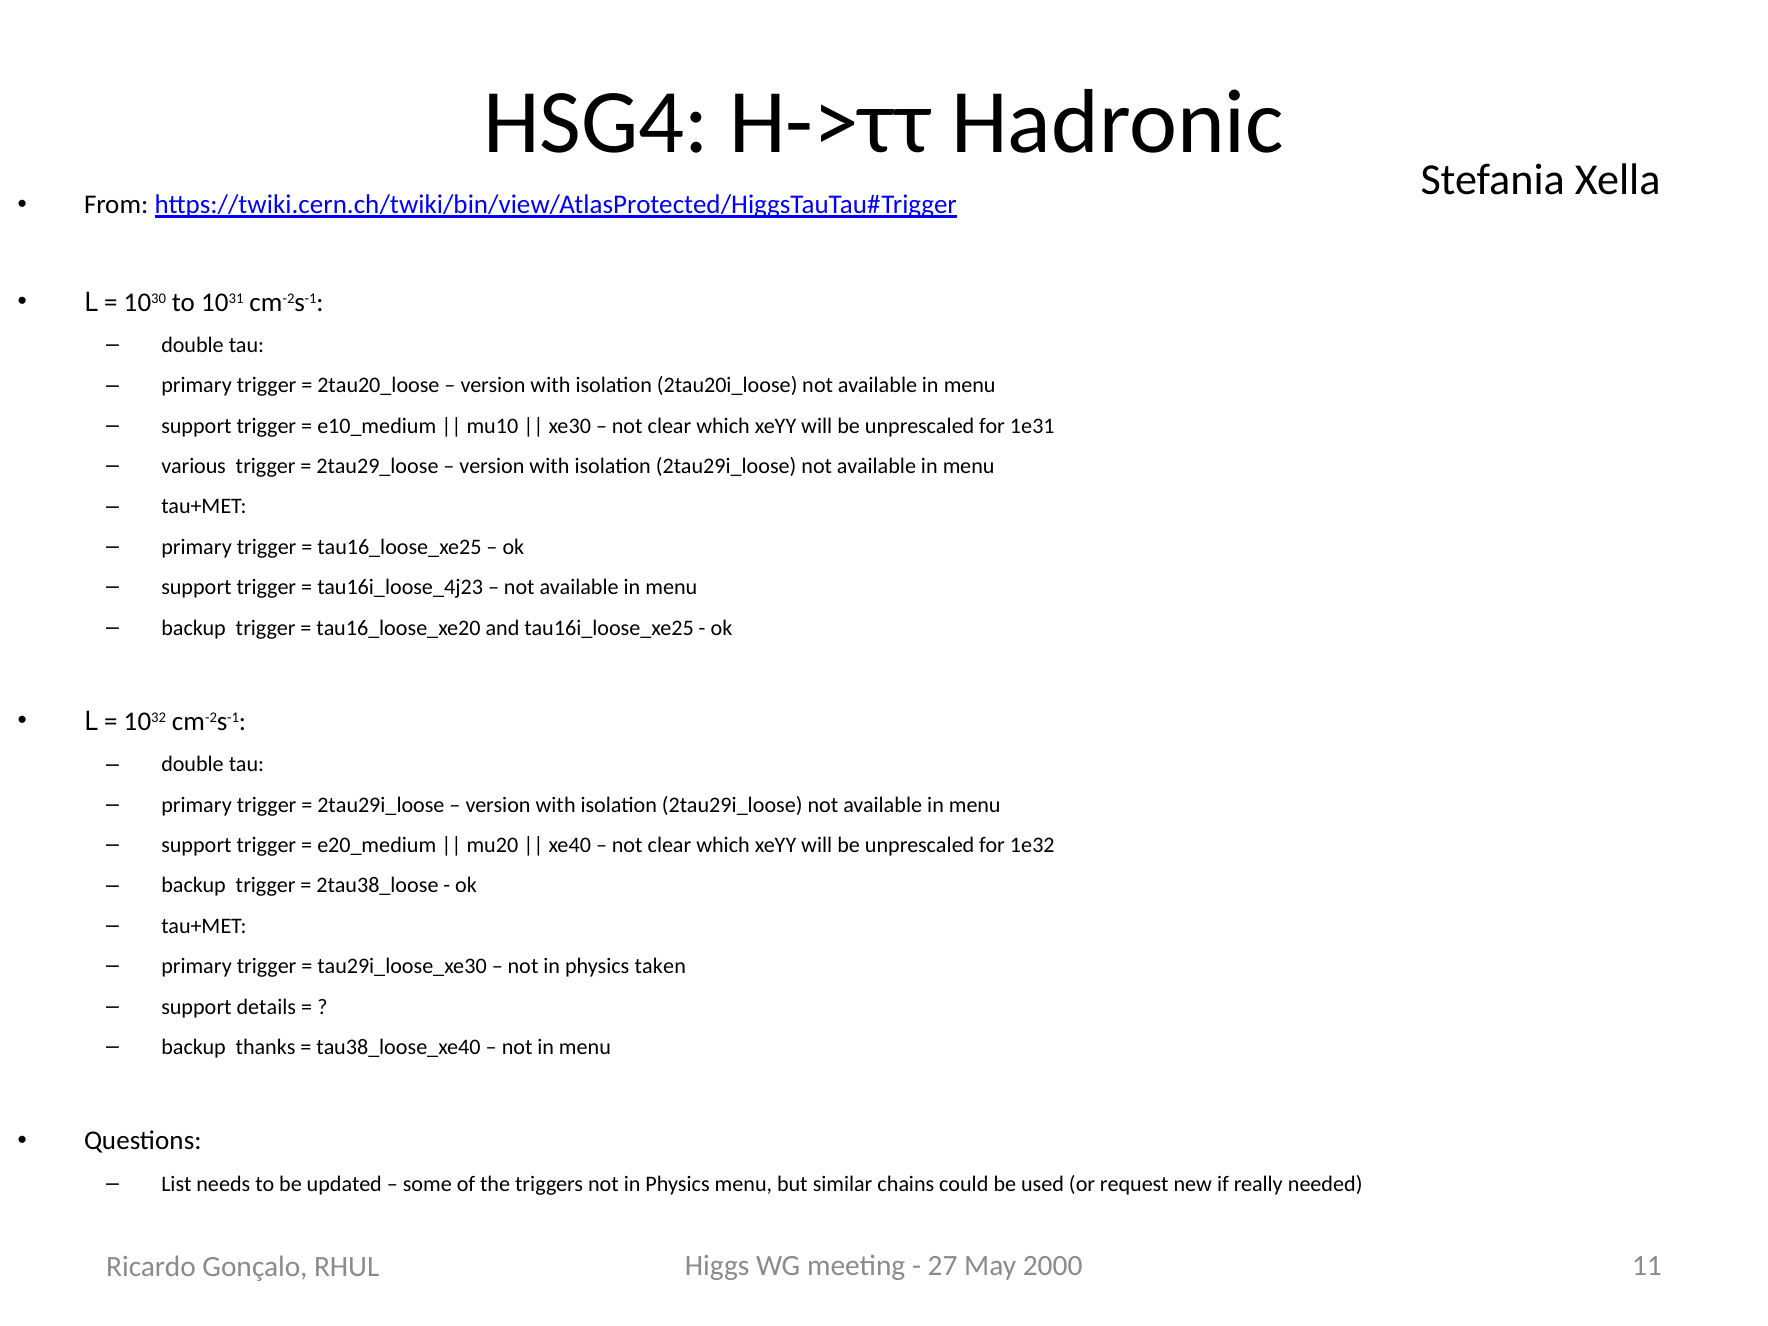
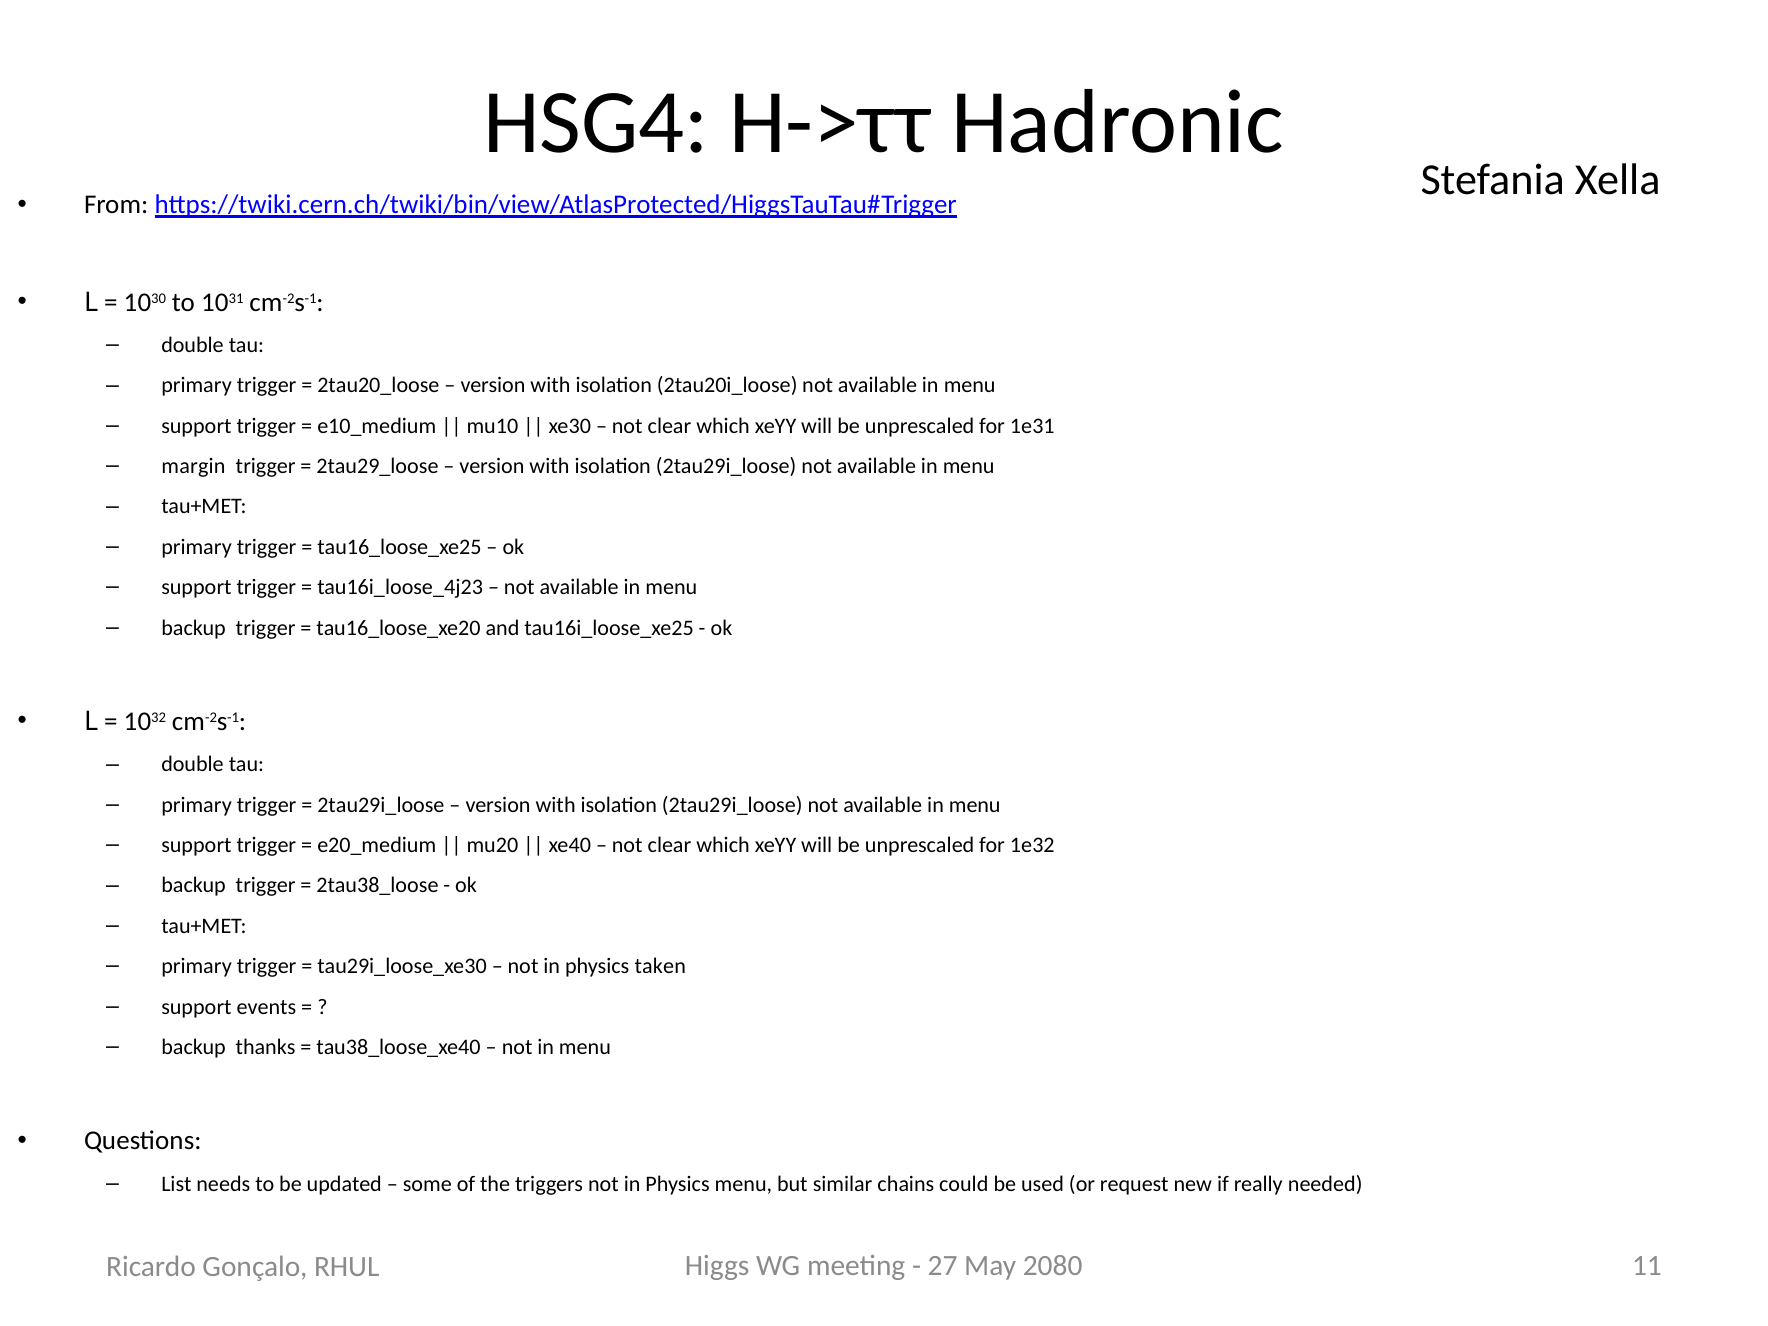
various: various -> margin (193, 466)
details: details -> events (266, 1007)
2000: 2000 -> 2080 (1053, 1266)
